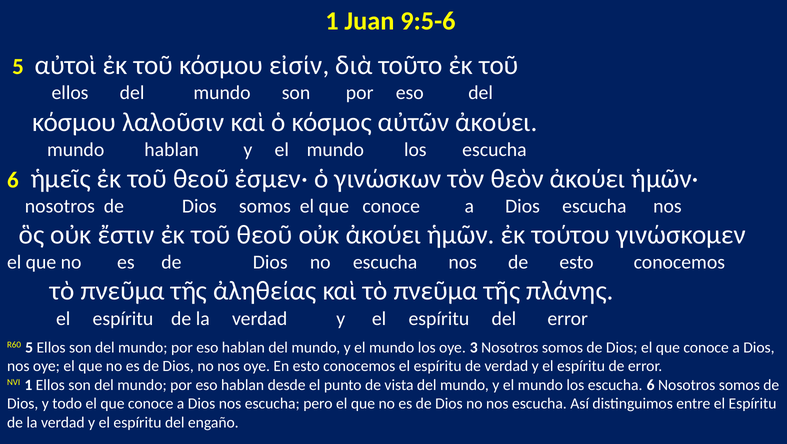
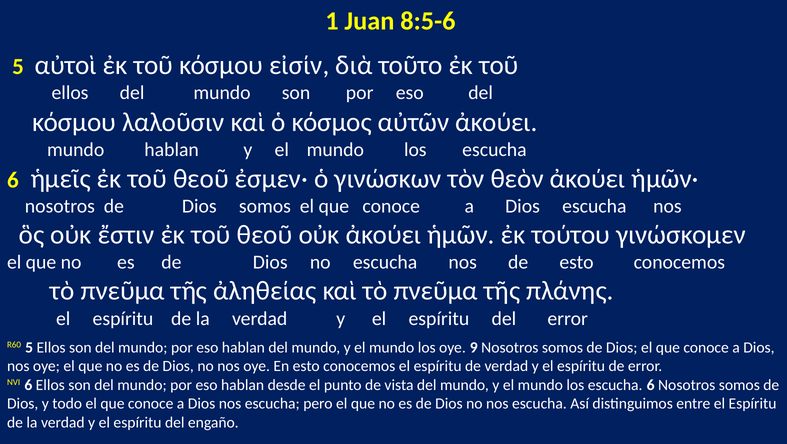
9:5-6: 9:5-6 -> 8:5-6 (428, 21)
3: 3 -> 9 (474, 347)
NVI 1: 1 -> 6 (28, 385)
